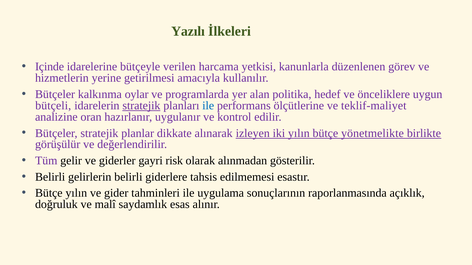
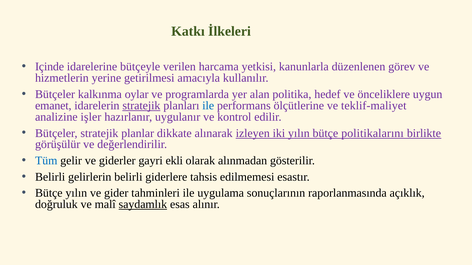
Yazılı: Yazılı -> Katkı (188, 31)
bütçeli: bütçeli -> emanet (53, 106)
oran: oran -> işler (91, 117)
yönetmelikte: yönetmelikte -> politikalarını (372, 133)
Tüm colour: purple -> blue (46, 161)
risk: risk -> ekli (174, 161)
saydamlık underline: none -> present (143, 205)
